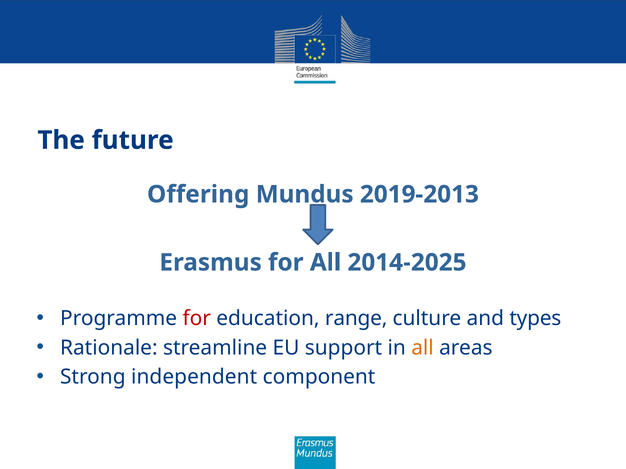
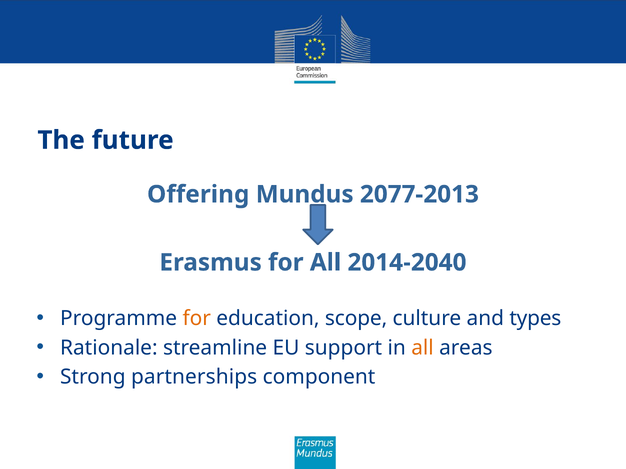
2019-2013: 2019-2013 -> 2077-2013 (419, 195)
2014-2025: 2014-2025 -> 2014-2040 (407, 263)
for colour: red -> orange (197, 319)
range: range -> scope (356, 319)
independent: independent -> partnerships (194, 377)
